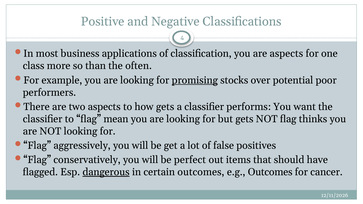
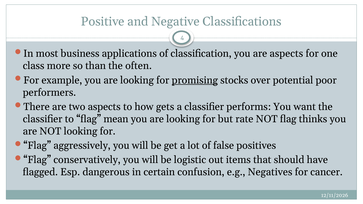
but gets: gets -> rate (244, 119)
perfect: perfect -> logistic (190, 160)
dangerous underline: present -> none (106, 172)
certain outcomes: outcomes -> confusion (201, 172)
e.g Outcomes: Outcomes -> Negatives (270, 172)
